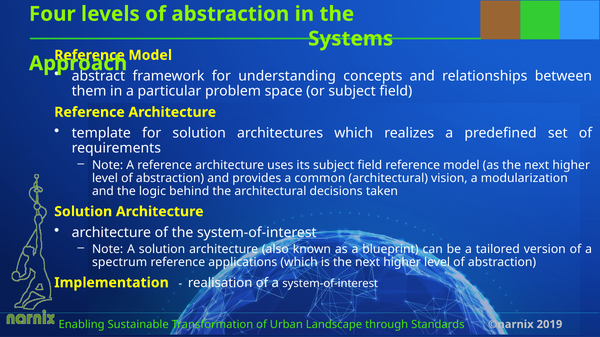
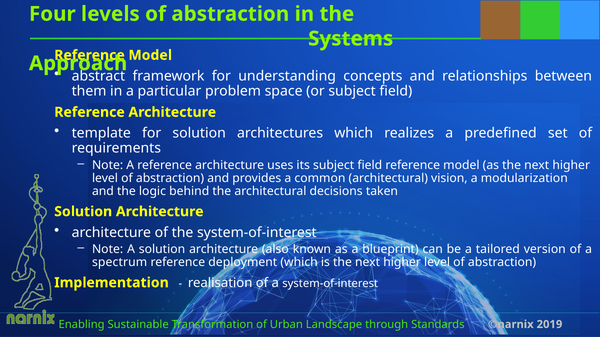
applications: applications -> deployment (243, 263)
